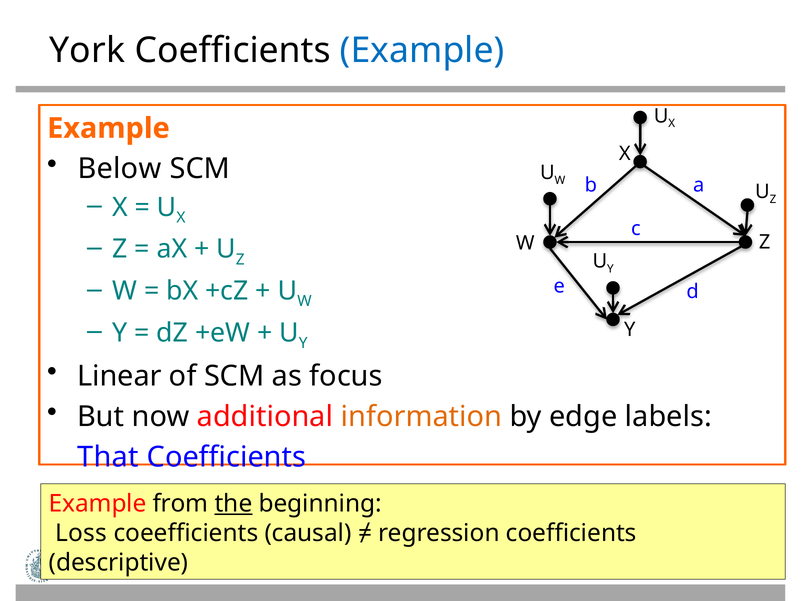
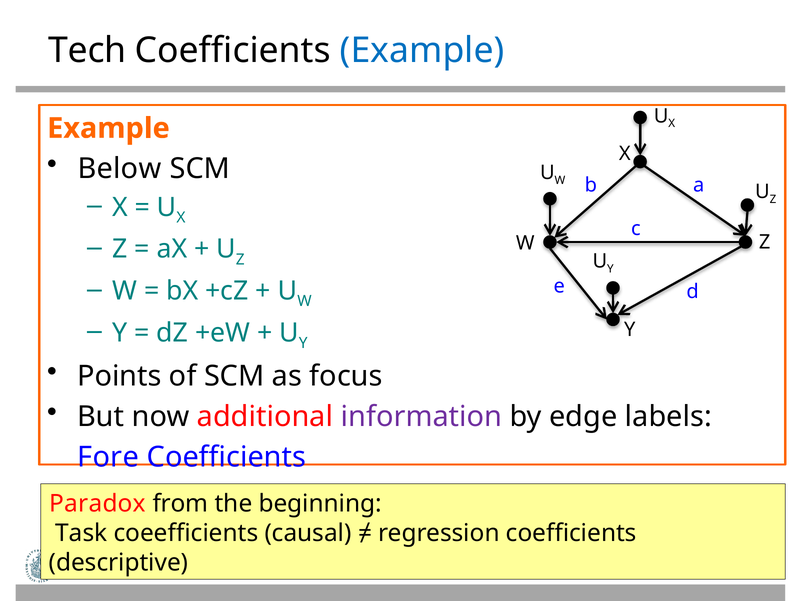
York: York -> Tech (87, 51)
Linear: Linear -> Points (119, 376)
information colour: orange -> purple (421, 417)
That: That -> Fore (108, 457)
Example: Example -> Paradox (97, 504)
the underline: present -> none (234, 504)
Loss: Loss -> Task (81, 533)
